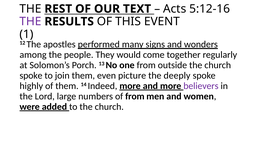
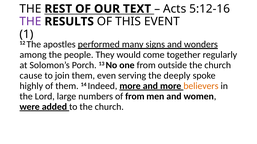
spoke: spoke -> cause (31, 76)
picture: picture -> serving (132, 76)
believers colour: purple -> orange (201, 86)
